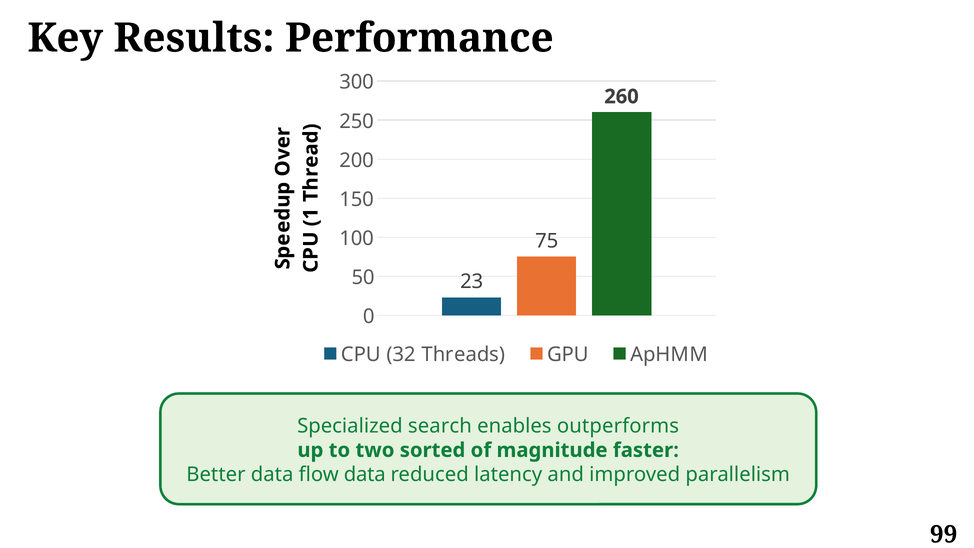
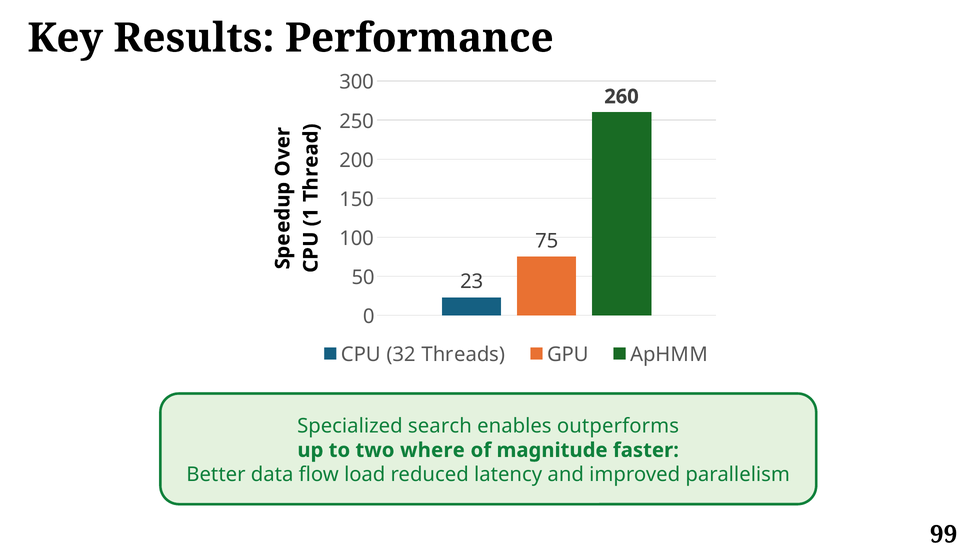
sorted: sorted -> where (432, 450)
flow data: data -> load (365, 474)
